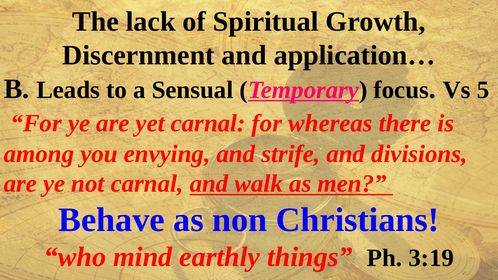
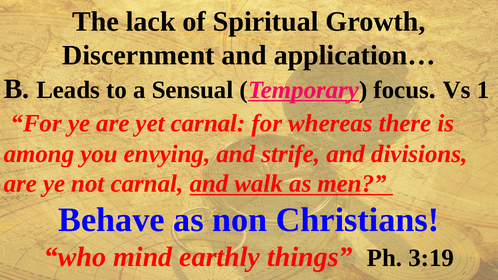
5: 5 -> 1 (483, 90)
